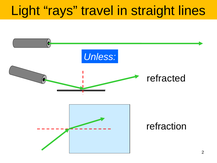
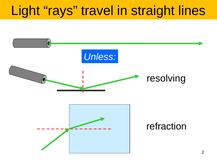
refracted: refracted -> resolving (166, 78)
